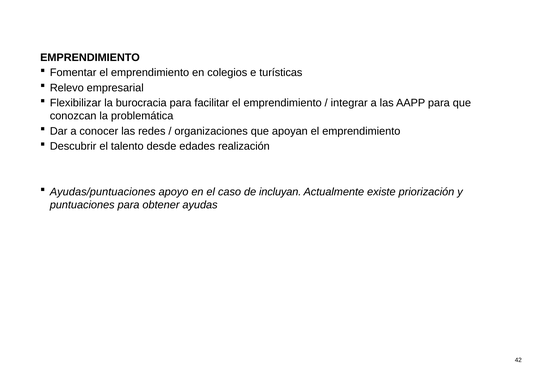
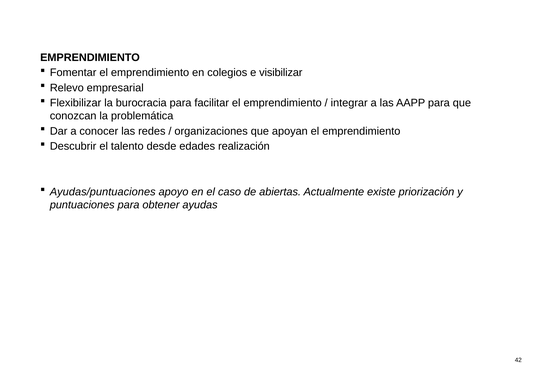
turísticas: turísticas -> visibilizar (281, 73)
incluyan: incluyan -> abiertas (280, 192)
